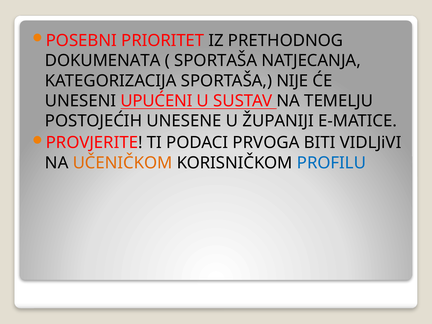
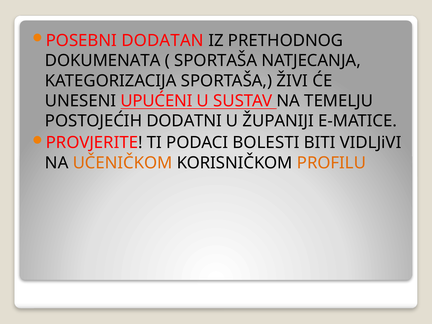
PRIORITET: PRIORITET -> DODATAN (163, 41)
NIJE: NIJE -> ŽIVI (292, 81)
UNESENE: UNESENE -> DODATNI (184, 121)
PRVOGA: PRVOGA -> BOLESTI (266, 143)
PROFILU colour: blue -> orange (331, 163)
